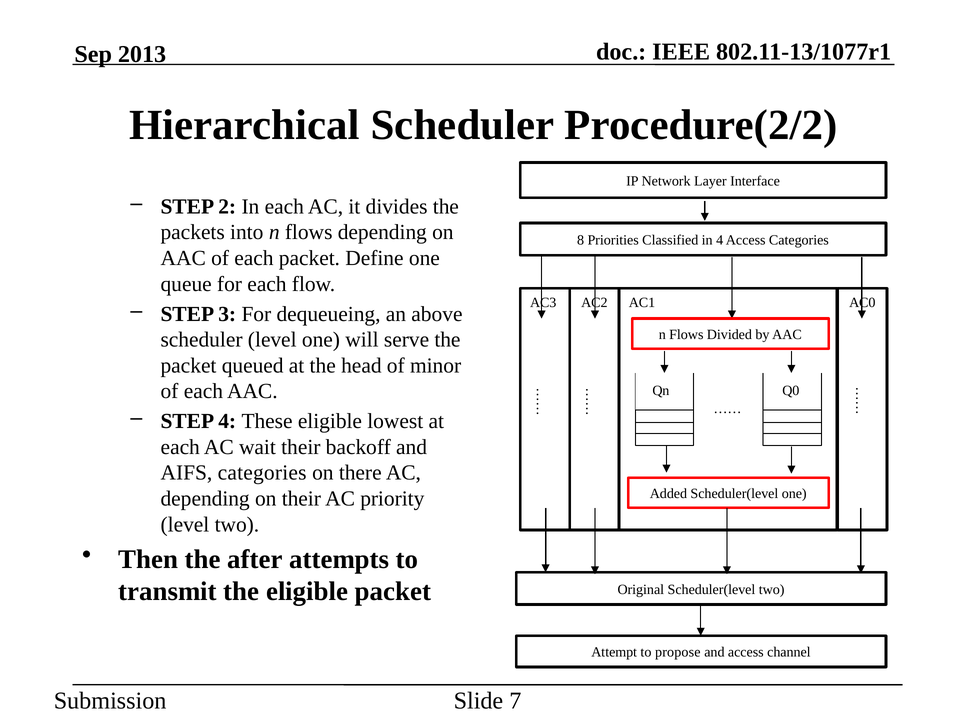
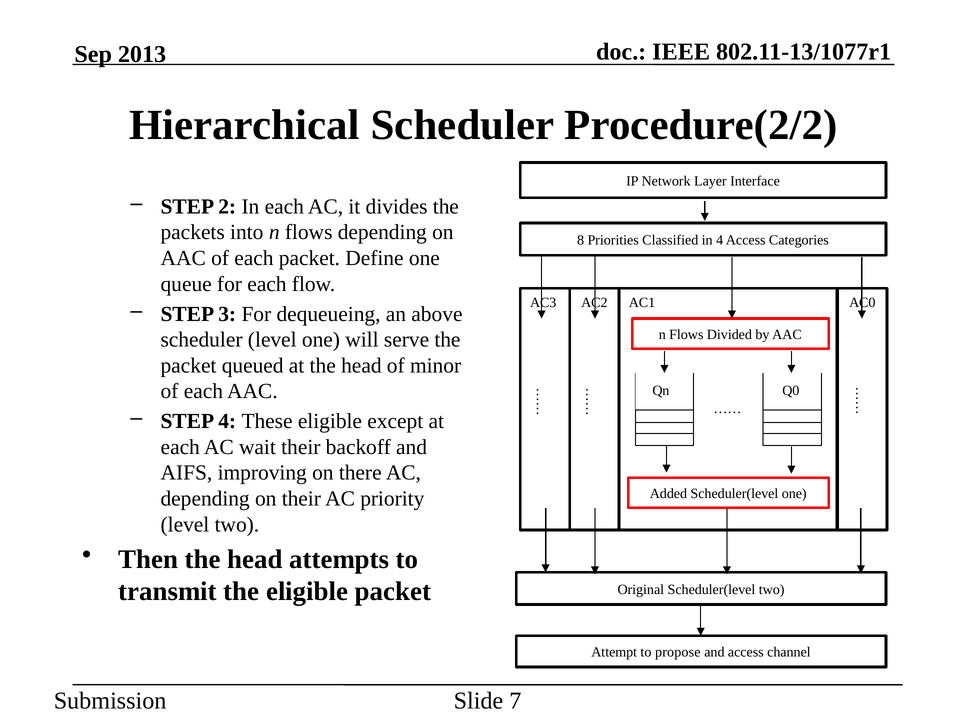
lowest: lowest -> except (395, 422)
AIFS categories: categories -> improving (262, 473)
Then the after: after -> head (255, 559)
